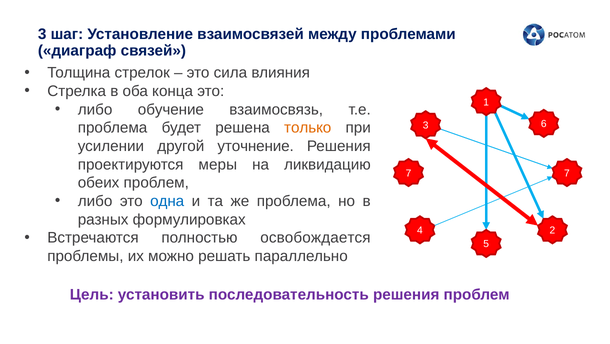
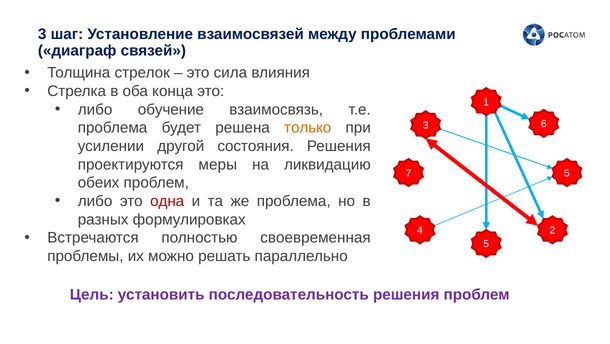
уточнение: уточнение -> состояния (256, 146)
7 7: 7 -> 5 (567, 173)
одна colour: blue -> red (167, 201)
освобождается: освобождается -> своевременная (316, 237)
